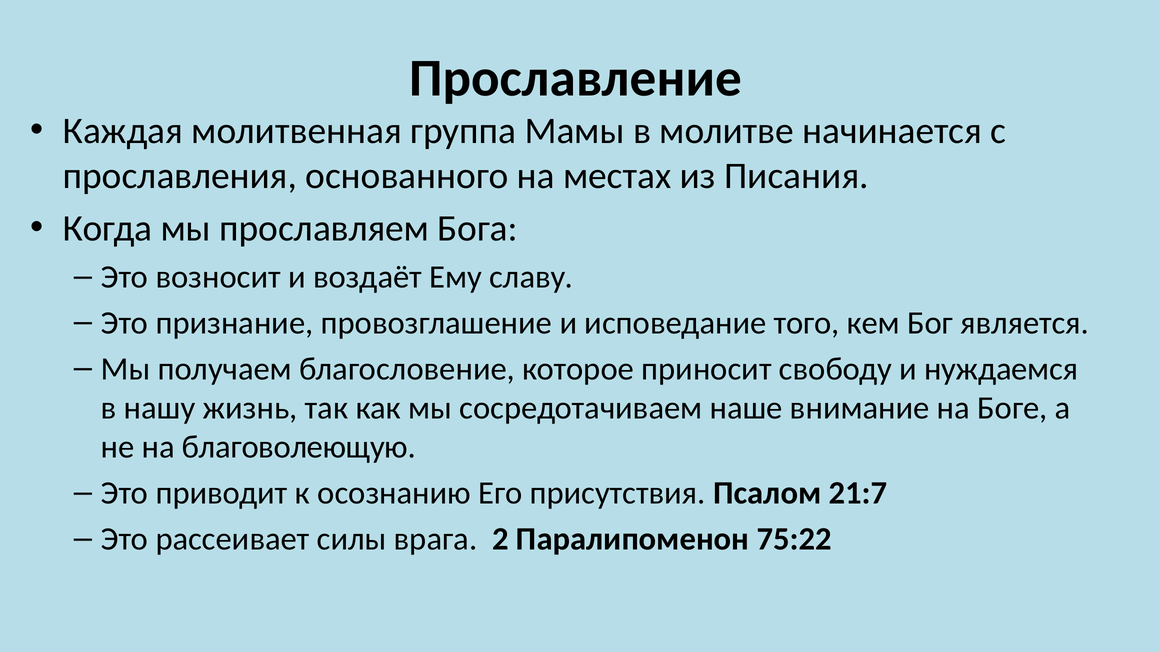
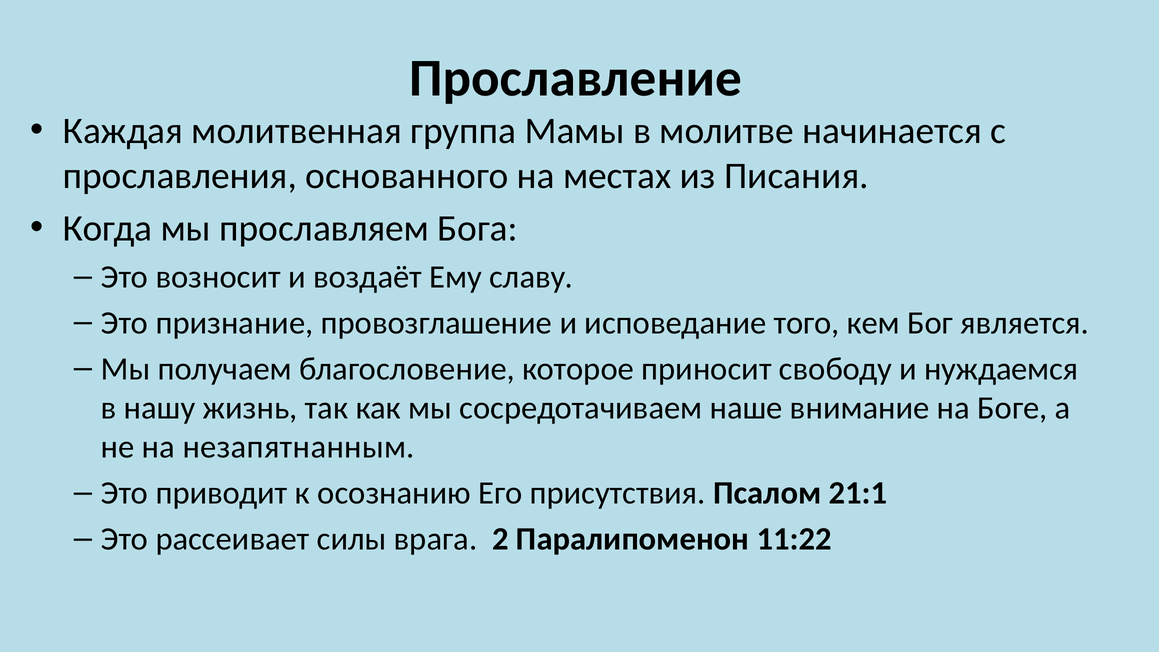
благоволеющую: благоволеющую -> незапятнанным (299, 447)
21:7: 21:7 -> 21:1 (858, 493)
75:22: 75:22 -> 11:22 (794, 539)
